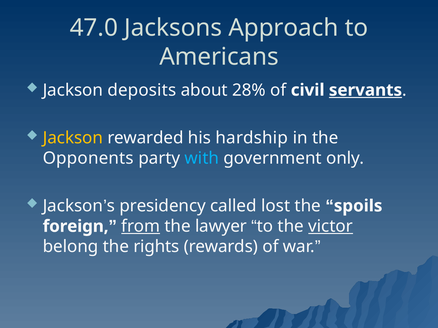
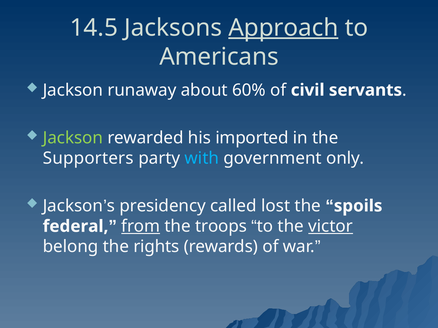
47.0: 47.0 -> 14.5 (94, 28)
Approach underline: none -> present (283, 28)
deposits: deposits -> runaway (142, 90)
28%: 28% -> 60% (249, 90)
servants underline: present -> none (365, 90)
Jackson colour: yellow -> light green (73, 138)
hardship: hardship -> imported (252, 138)
Opponents: Opponents -> Supporters (88, 158)
foreign: foreign -> federal (76, 227)
lawyer: lawyer -> troops (221, 227)
